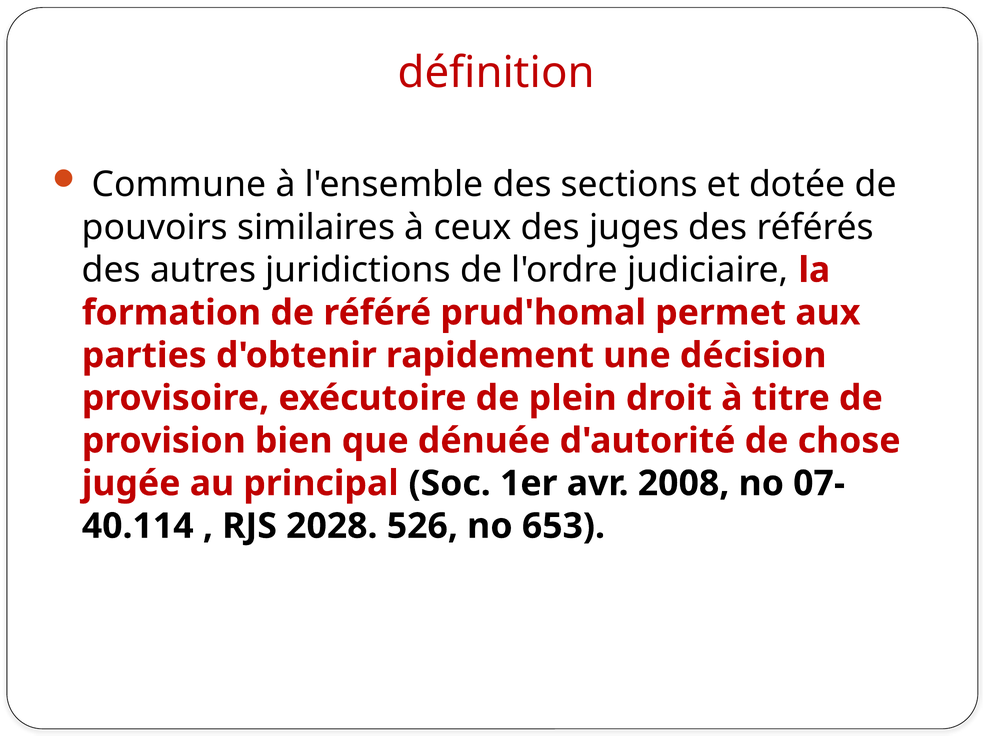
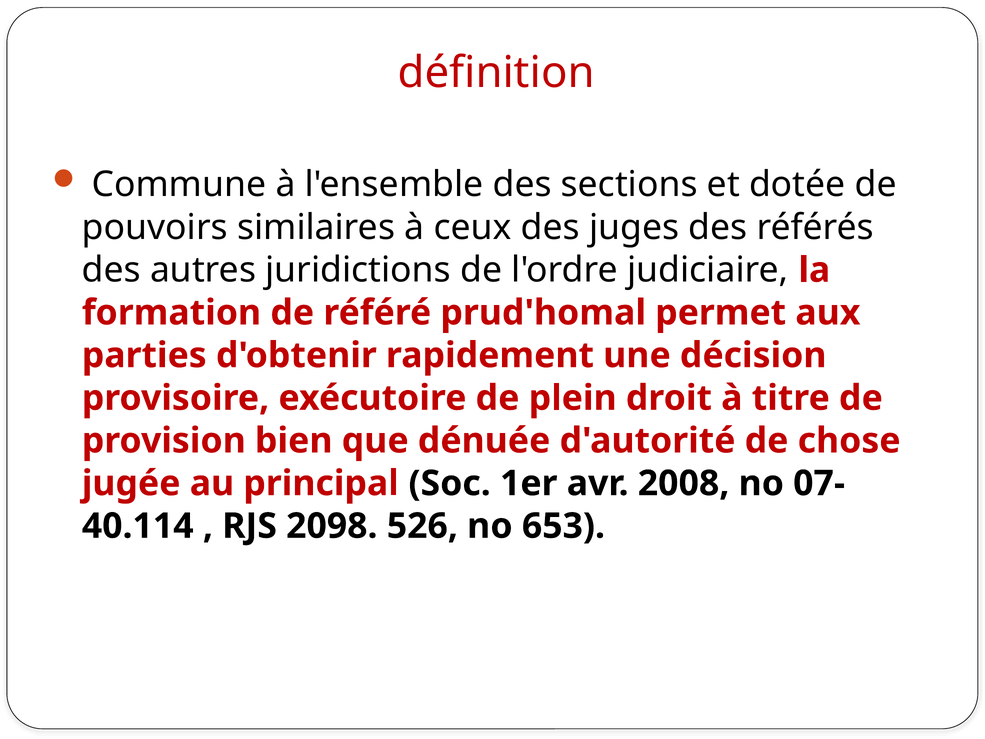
2028: 2028 -> 2098 (332, 526)
